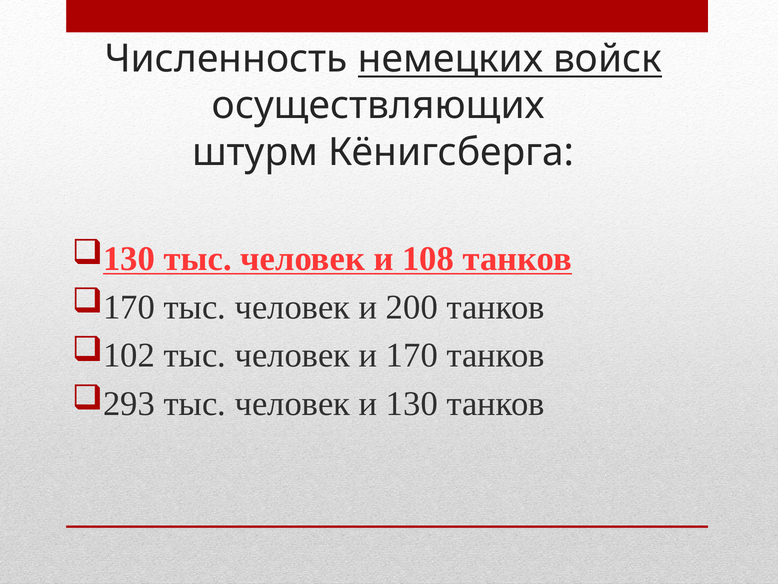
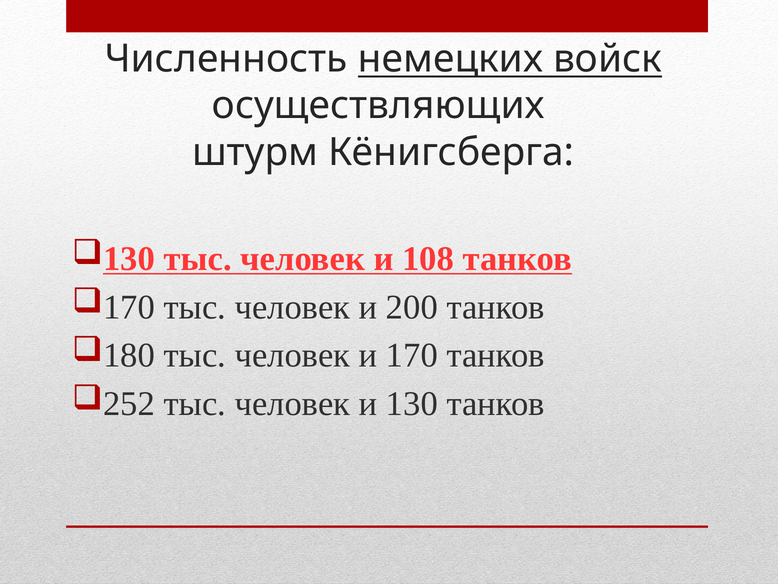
102: 102 -> 180 (129, 355)
293: 293 -> 252 (129, 404)
